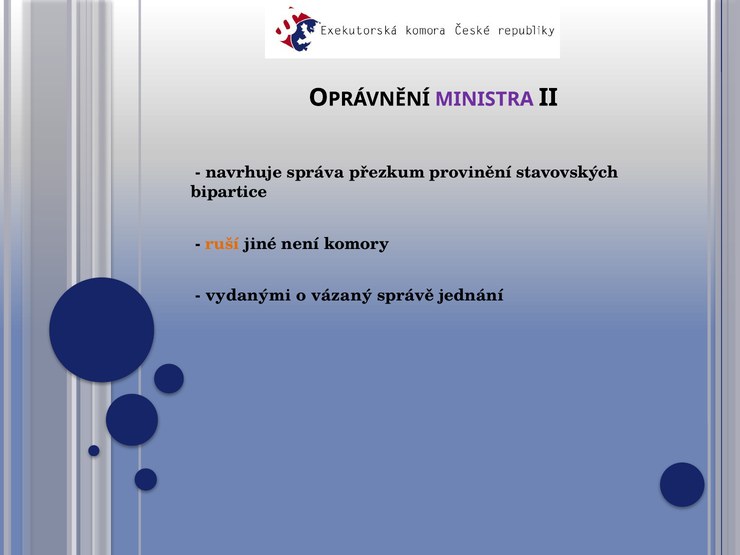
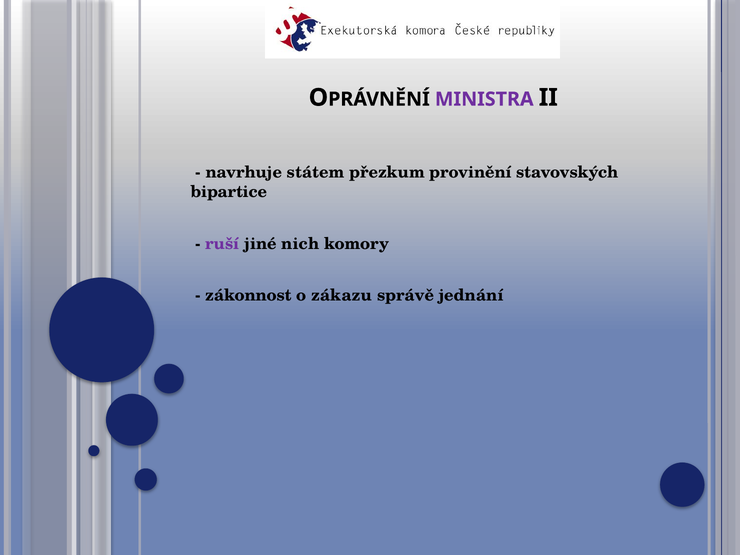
správa: správa -> státem (316, 172)
ruší colour: orange -> purple (222, 244)
není: není -> nich (300, 244)
vydanými: vydanými -> zákonnost (249, 295)
vázaný: vázaný -> zákazu (342, 295)
